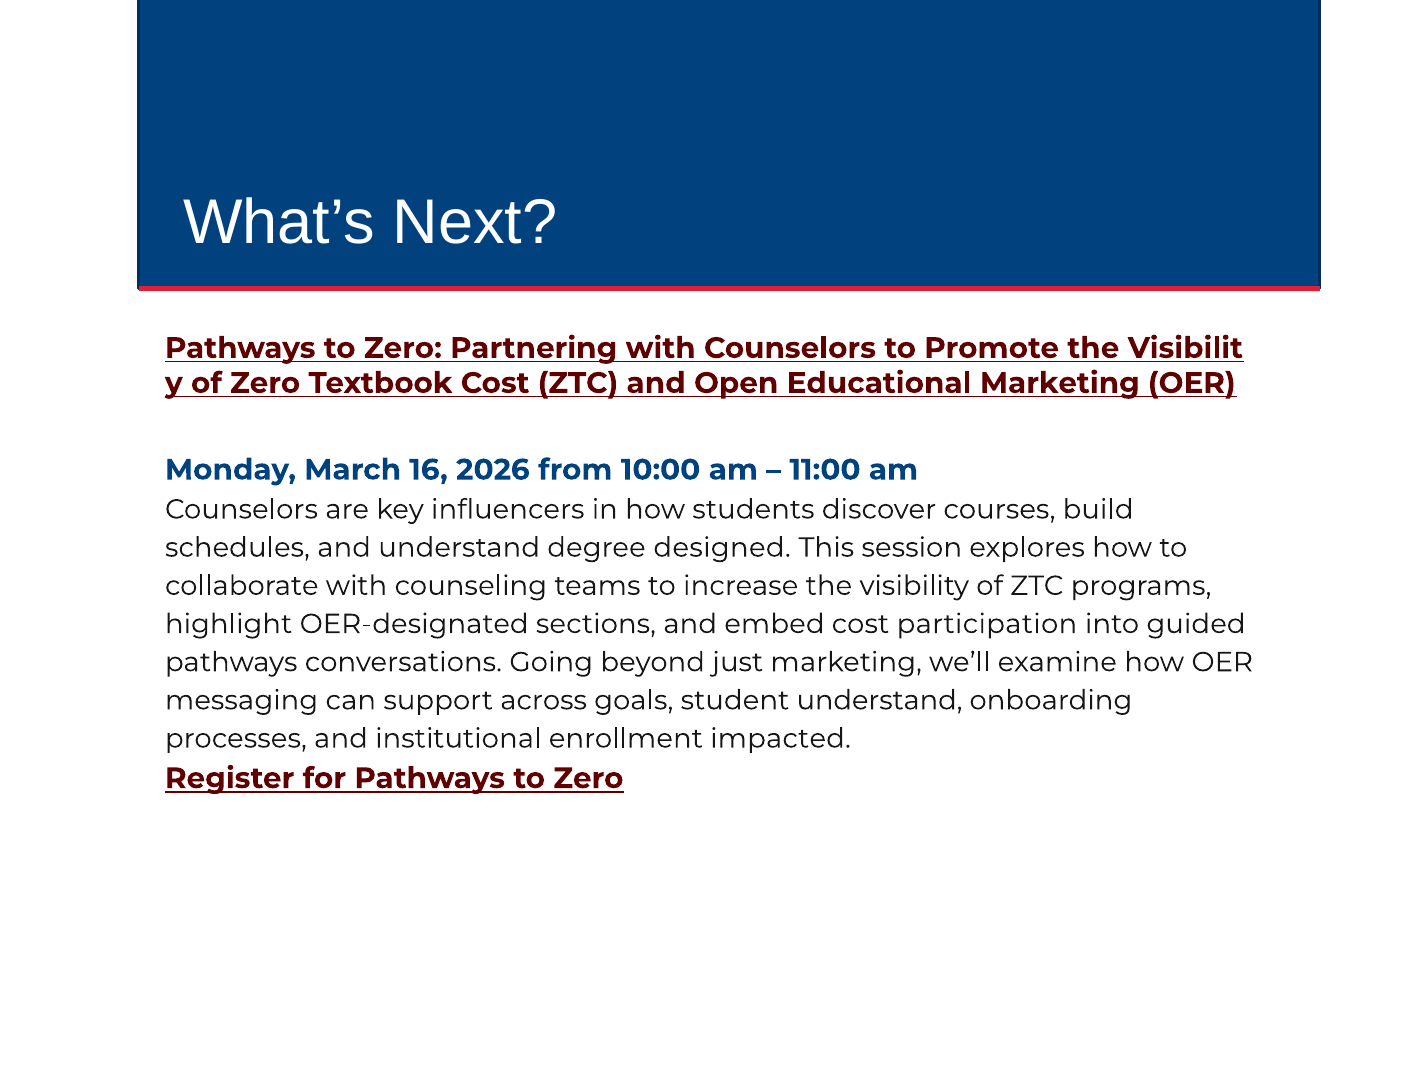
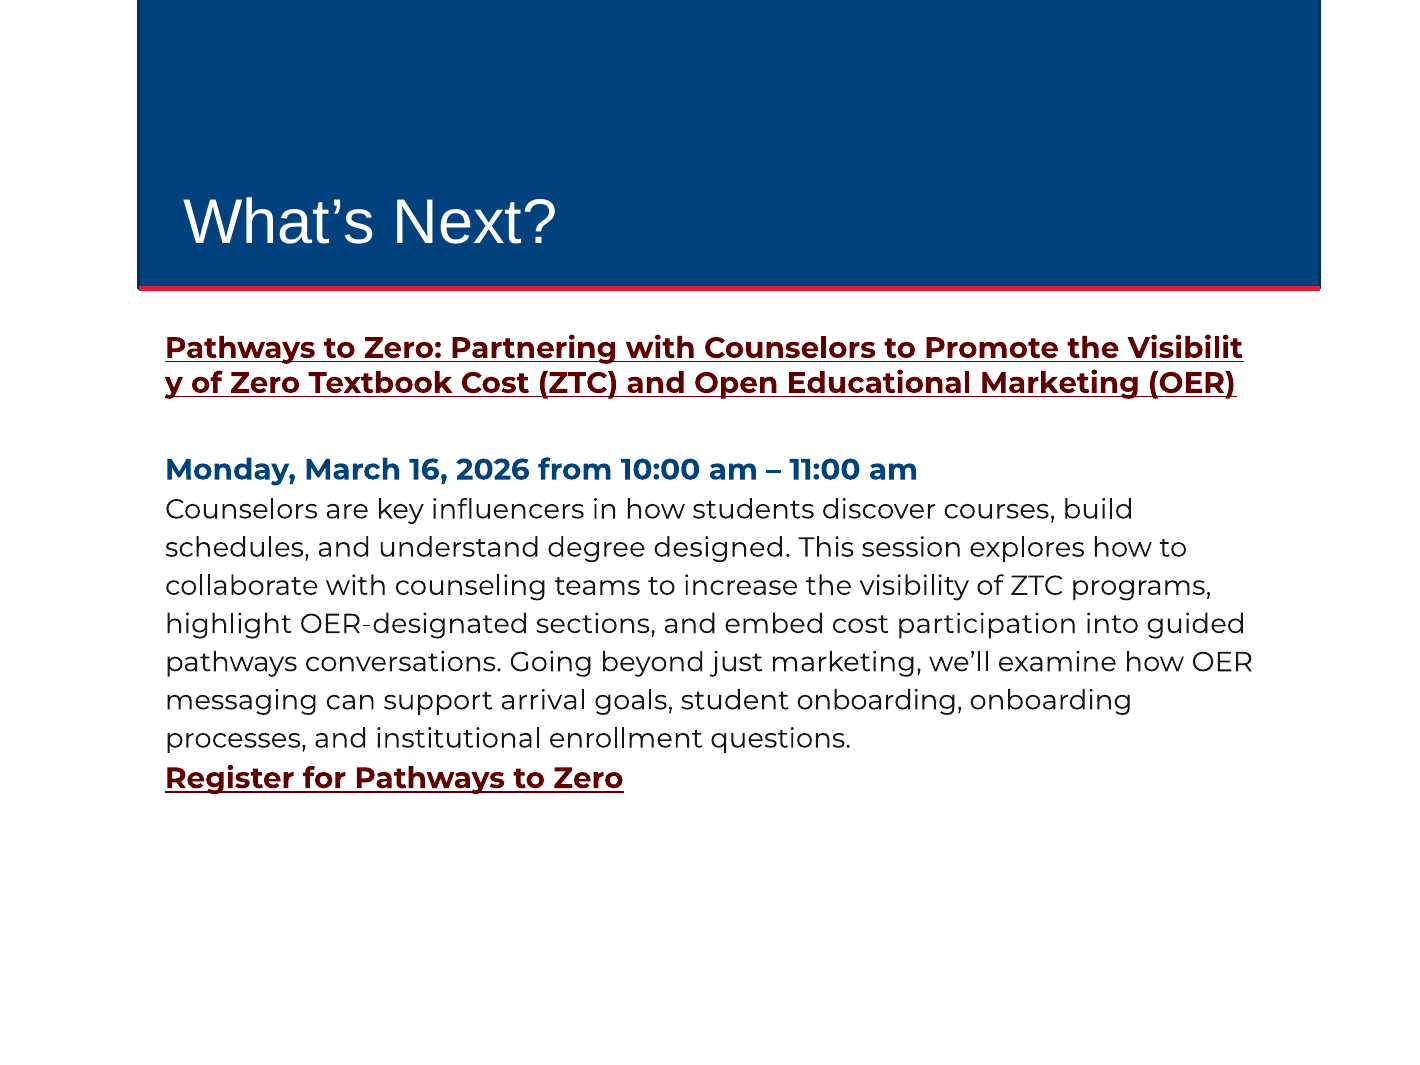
across: across -> arrival (543, 700)
student understand: understand -> onboarding (880, 700)
impacted: impacted -> questions (781, 739)
